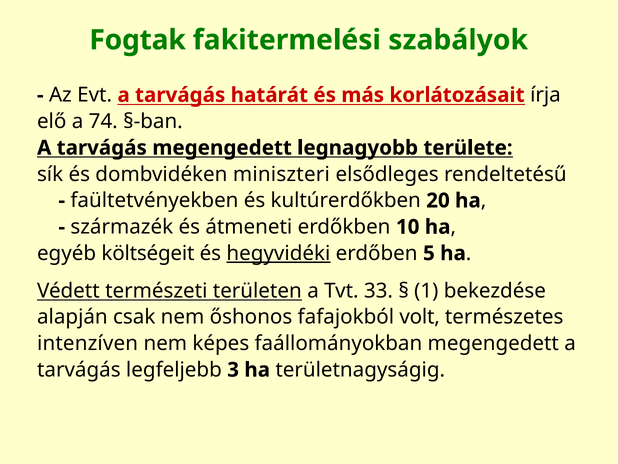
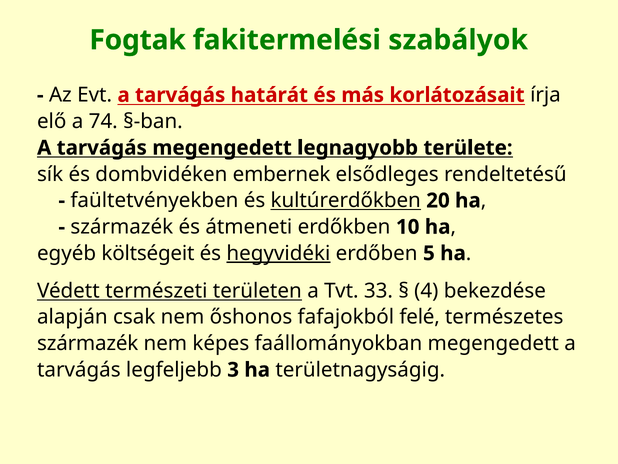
miniszteri: miniszteri -> embernek (282, 174)
kultúrerdőkben underline: none -> present (346, 200)
1: 1 -> 4 (426, 290)
volt: volt -> felé (420, 317)
intenzíven: intenzíven -> származék (88, 343)
